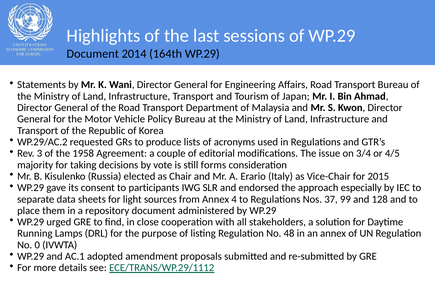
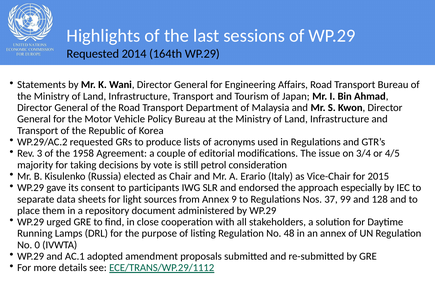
Document: Document -> Requested (93, 54)
forms: forms -> petrol (214, 165)
4: 4 -> 9 (234, 199)
